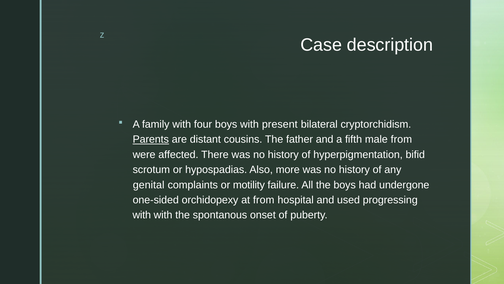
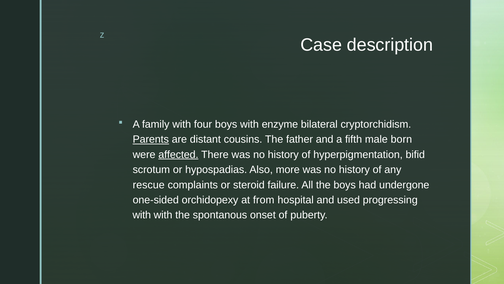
present: present -> enzyme (280, 124)
male from: from -> born (401, 139)
affected underline: none -> present (178, 154)
genital: genital -> rescue (149, 185)
motility: motility -> steroid (249, 185)
